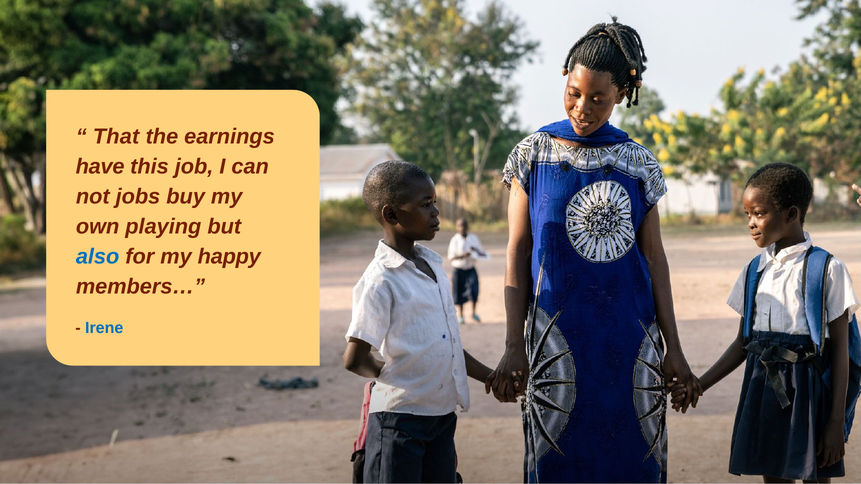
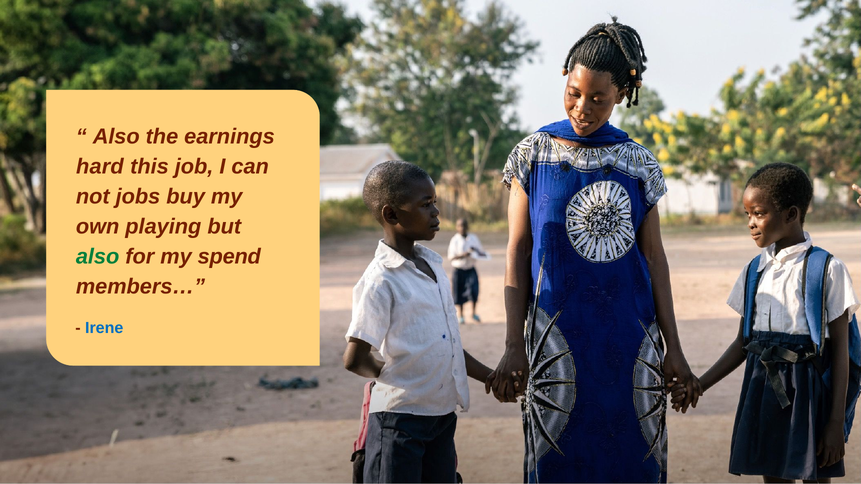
That: That -> Also (116, 137)
have: have -> hard (100, 167)
also colour: blue -> green (98, 257)
happy: happy -> spend (229, 257)
